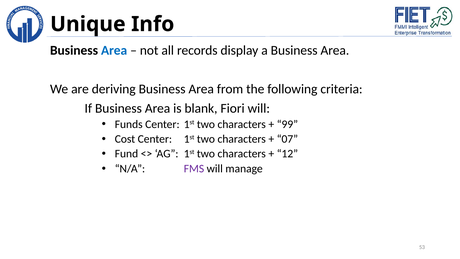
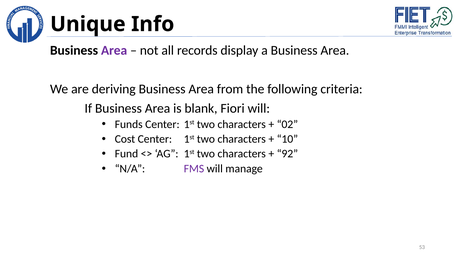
Area colour: blue -> purple (114, 50)
99: 99 -> 02 (287, 124)
07: 07 -> 10 (287, 139)
12: 12 -> 92 (287, 154)
